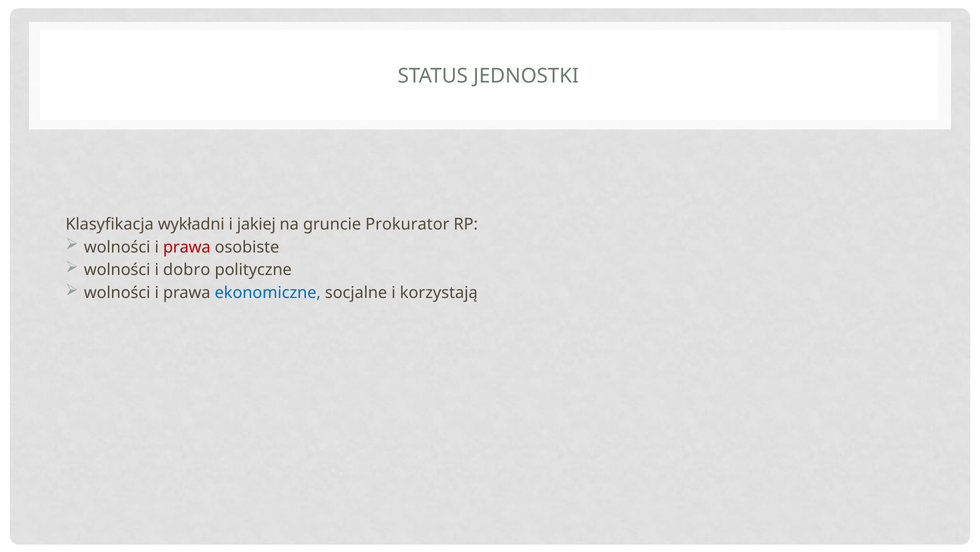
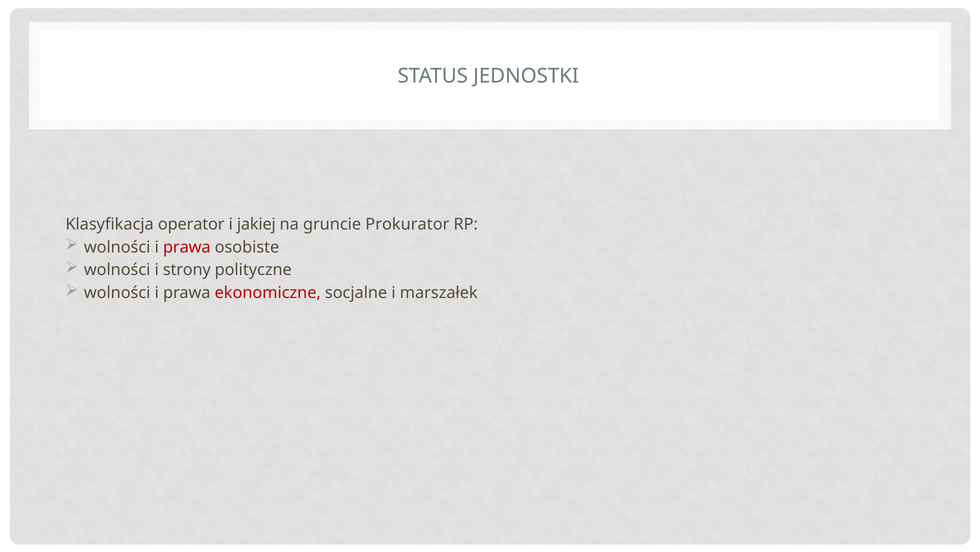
wykładni: wykładni -> operator (191, 224)
dobro: dobro -> strony (187, 270)
ekonomiczne colour: blue -> red (268, 292)
korzystają: korzystają -> marszałek (439, 292)
